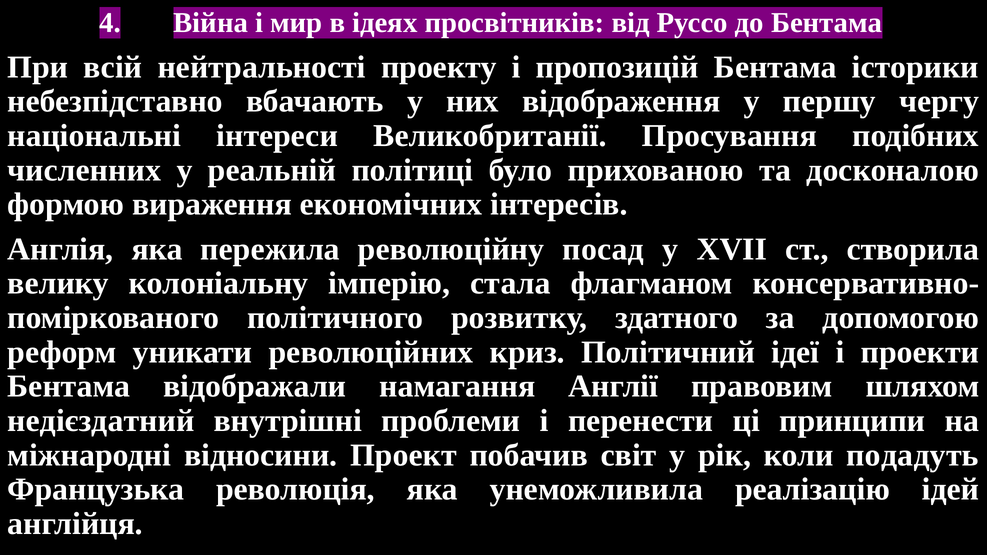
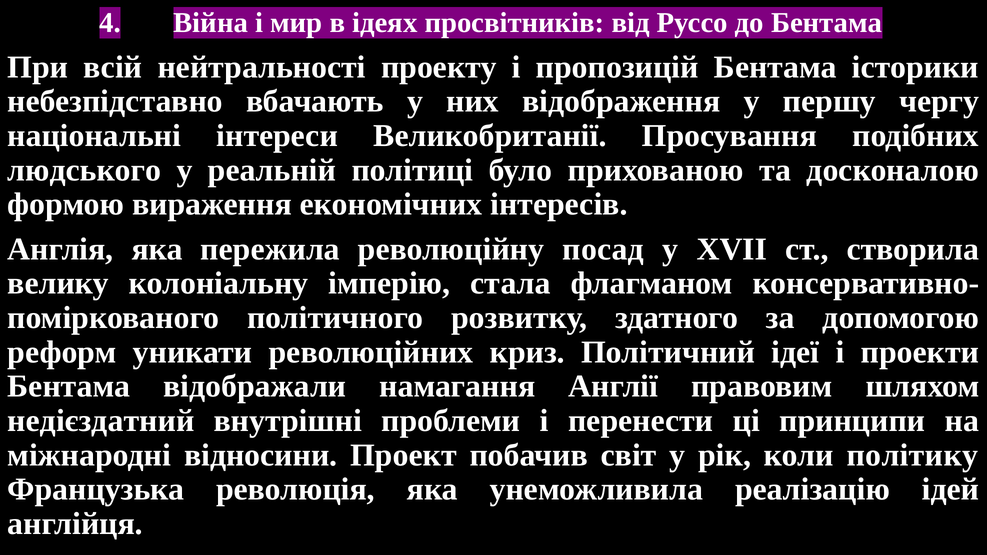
численних: численних -> людського (84, 170)
подадуть: подадуть -> політику (912, 455)
